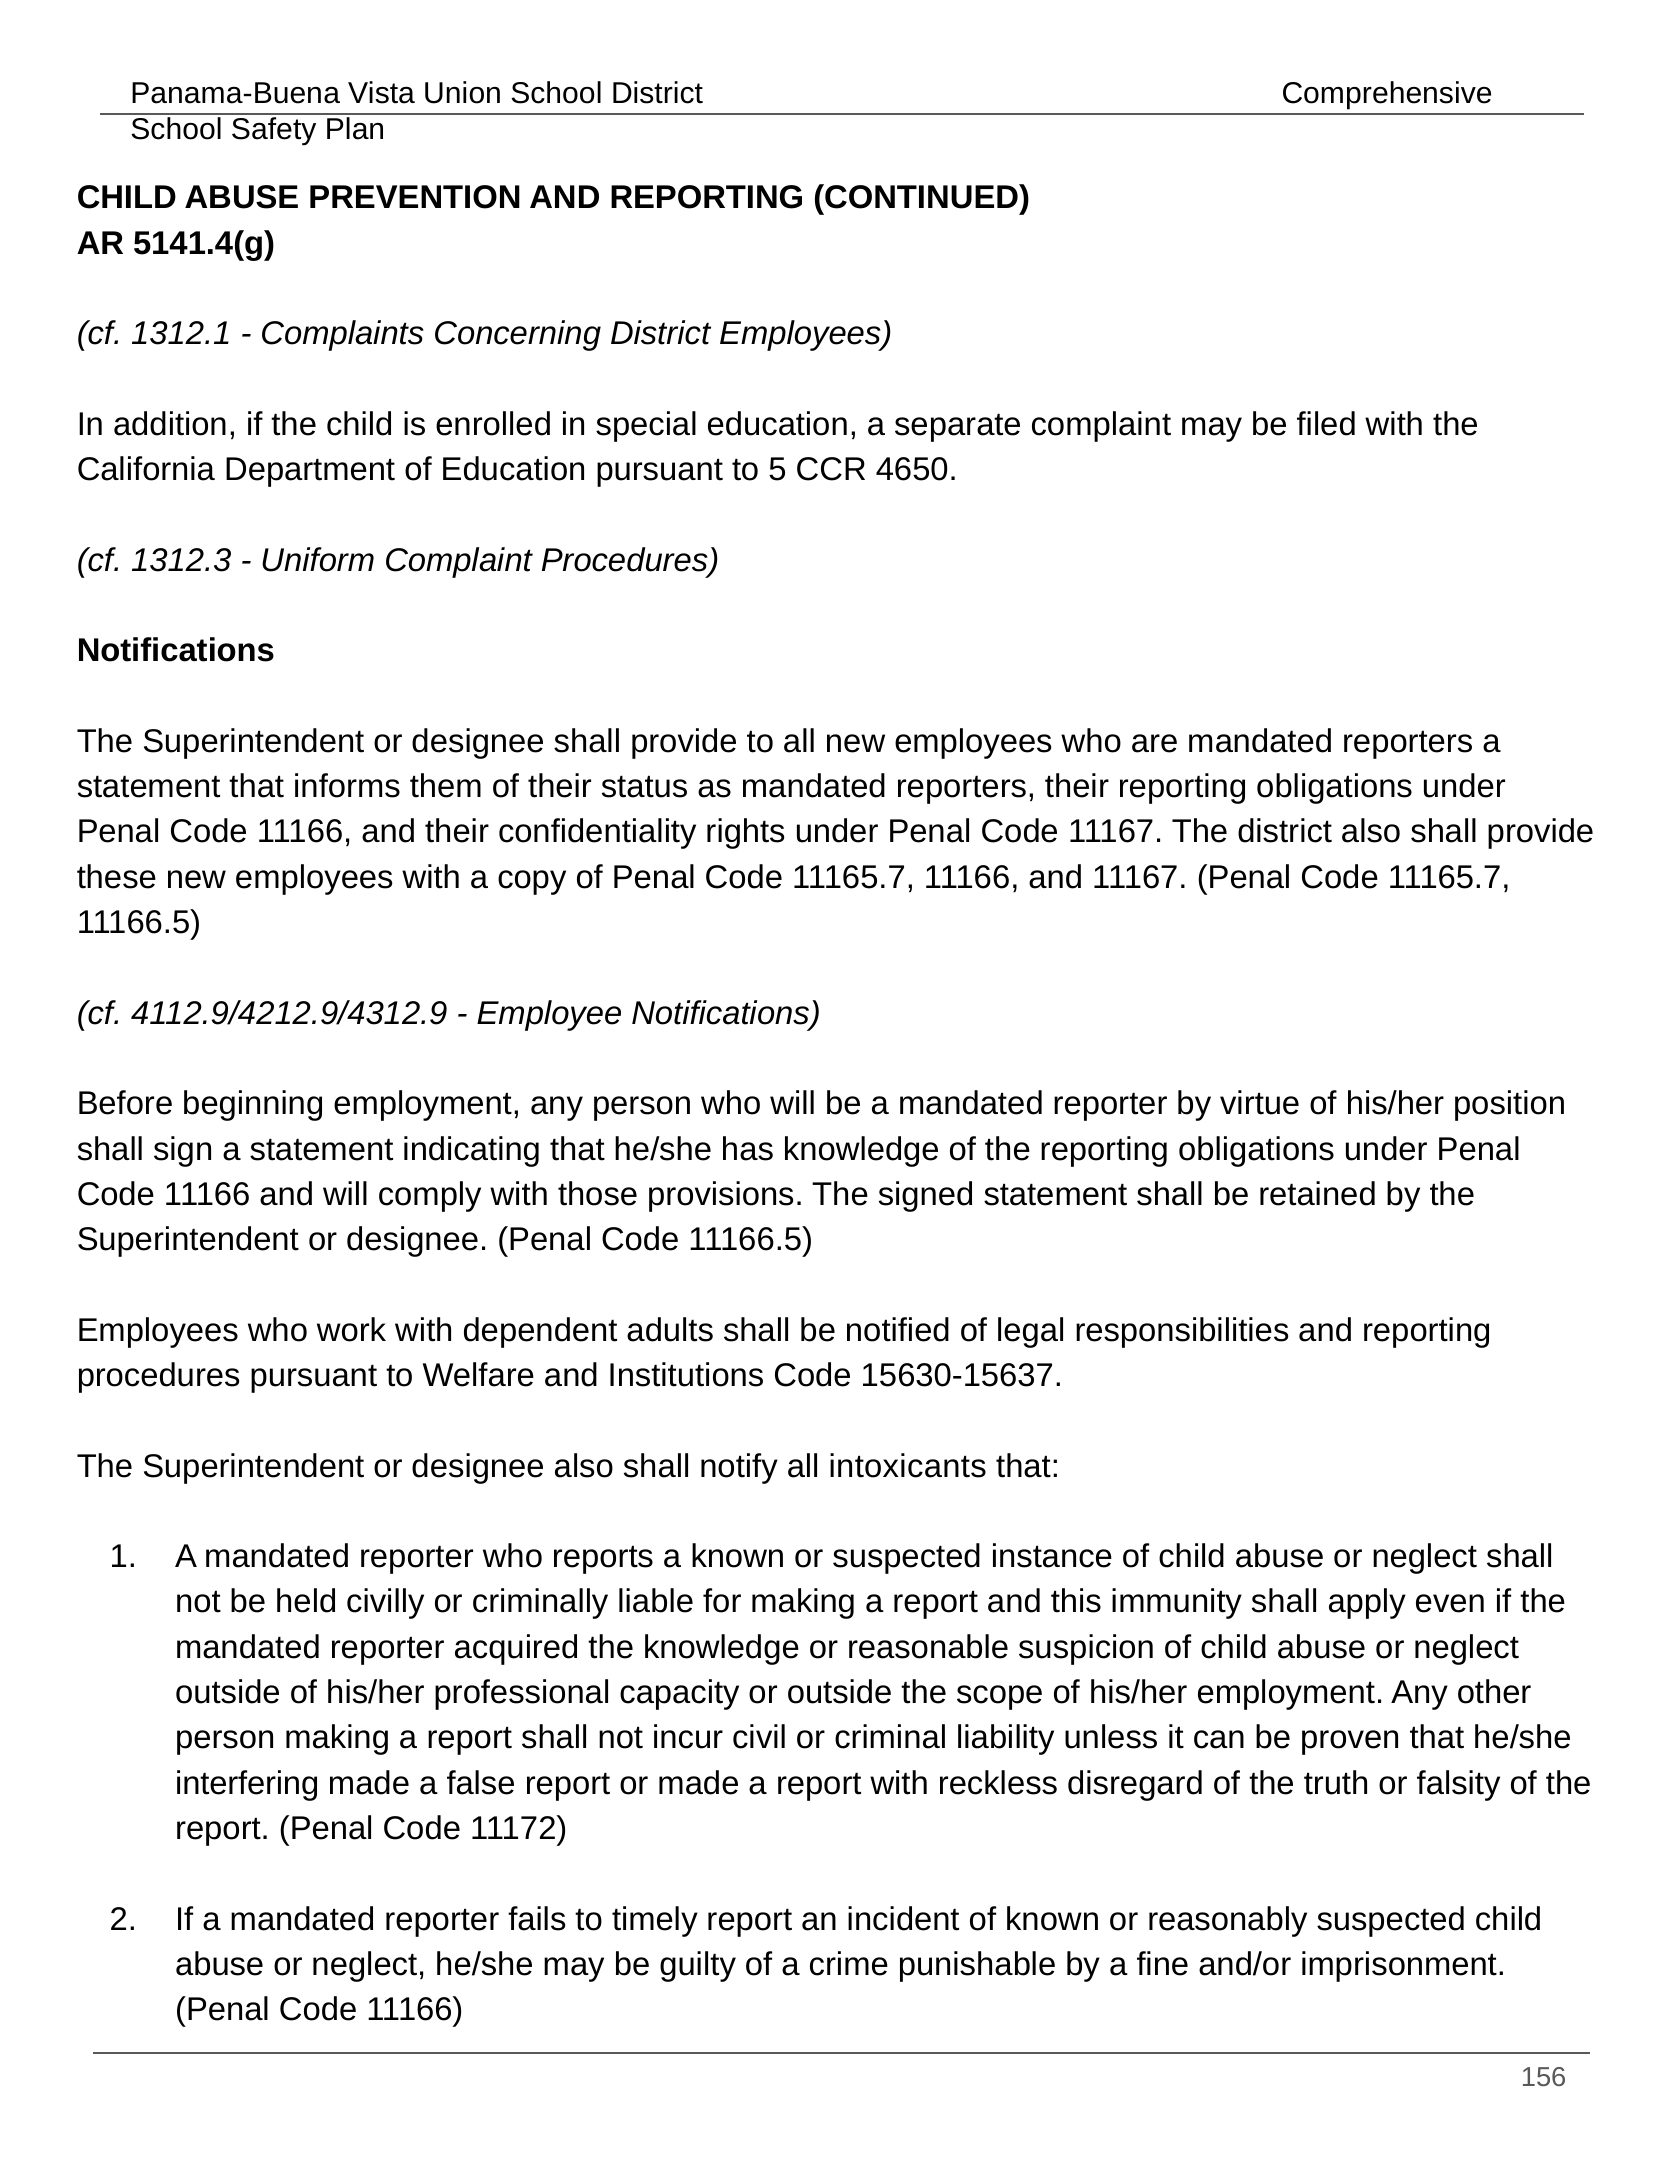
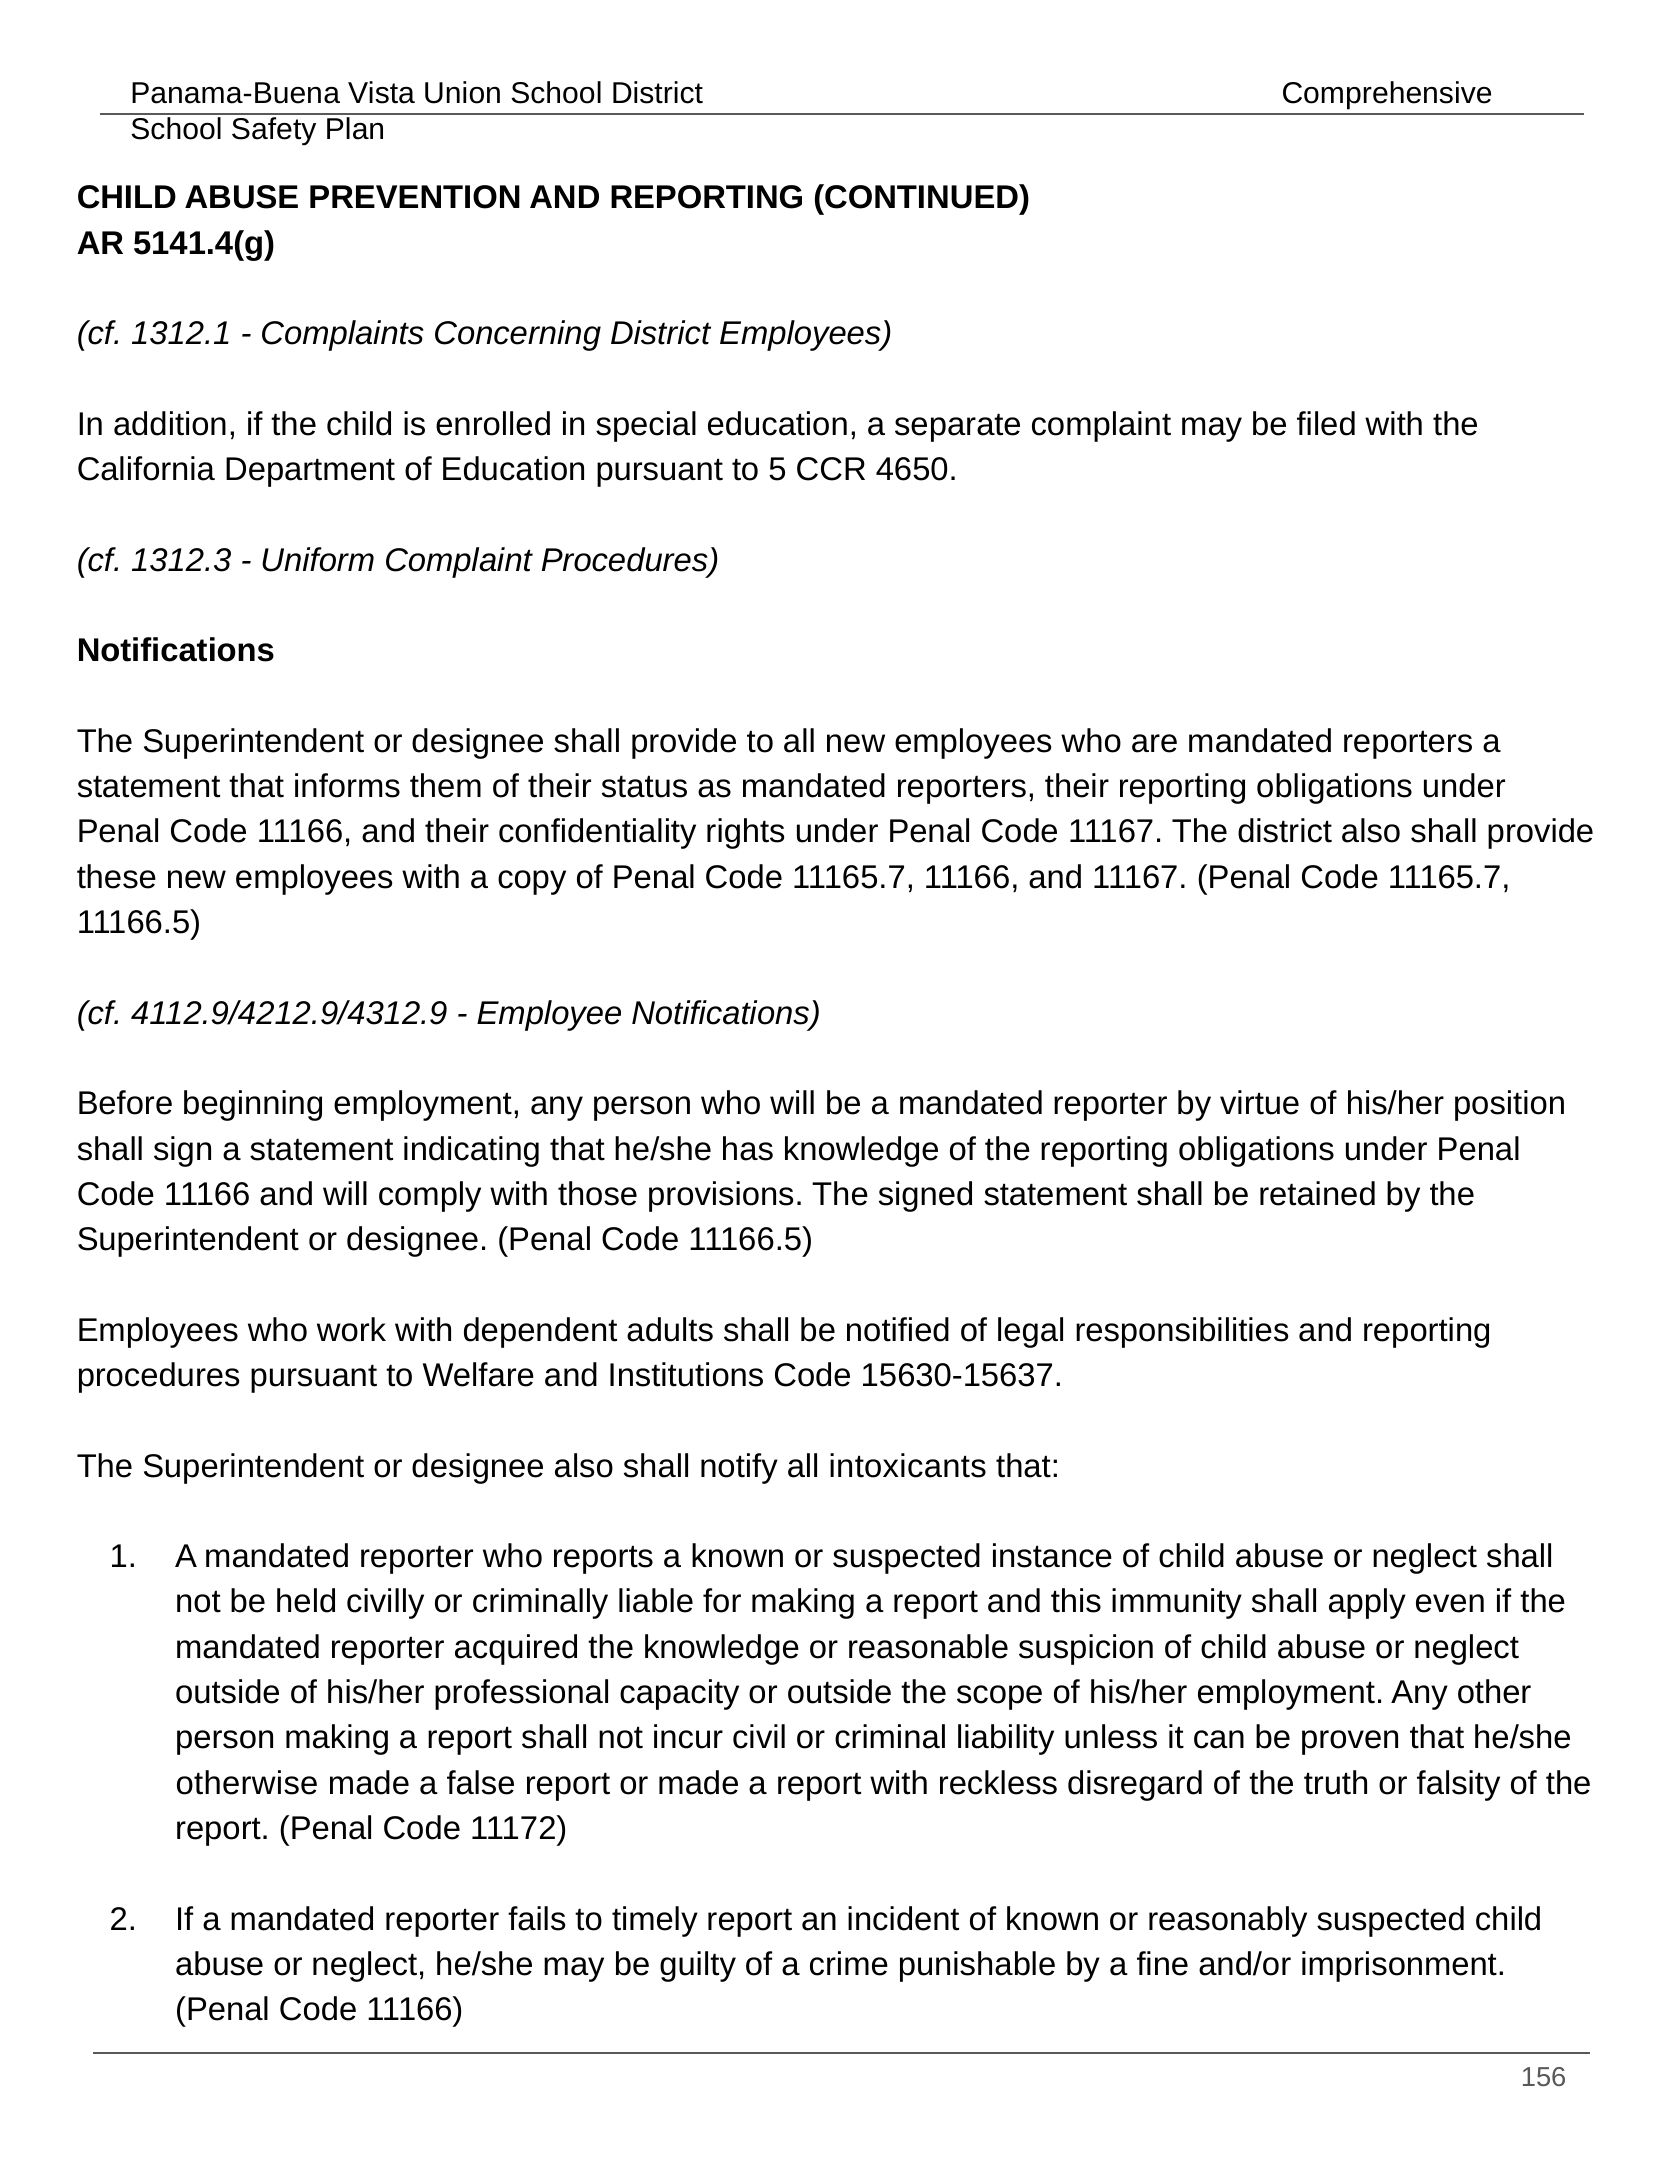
interfering: interfering -> otherwise (247, 1783)
